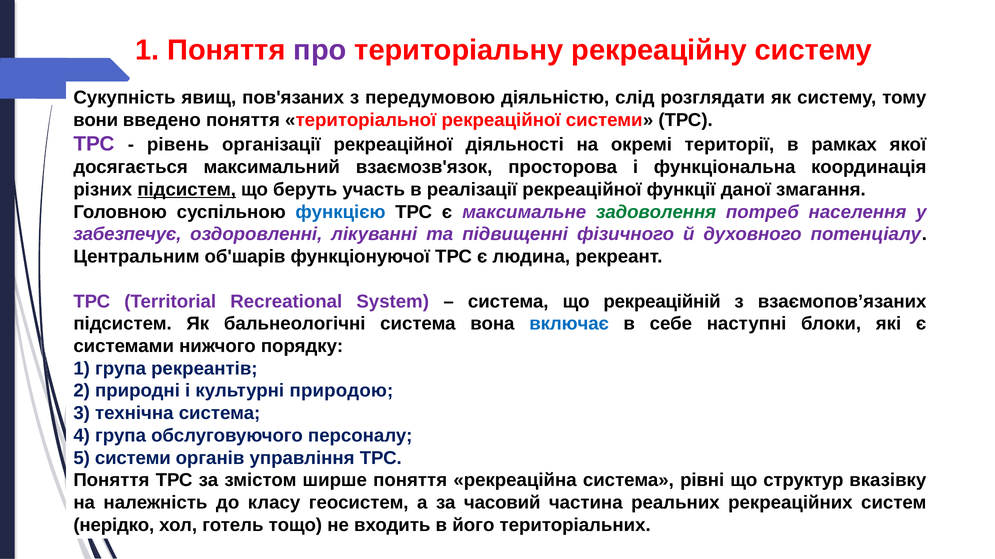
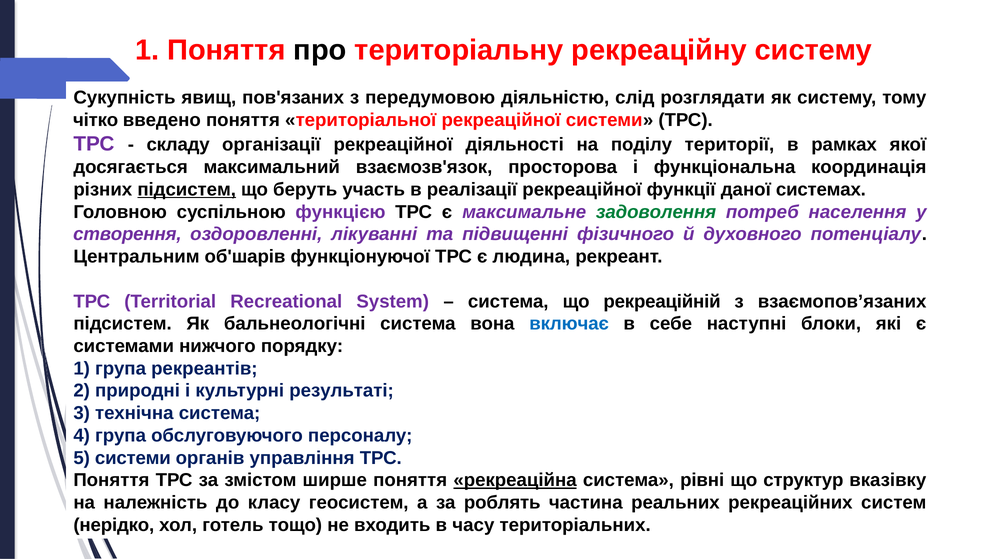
про colour: purple -> black (320, 50)
вони: вони -> чітко (96, 120)
рівень: рівень -> складу (178, 145)
окремі: окремі -> поділу (641, 145)
змагання: змагання -> системах (821, 190)
функцією colour: blue -> purple (340, 212)
забезпечує: забезпечує -> створення (127, 235)
природою: природою -> результаті (342, 391)
рекреаційна underline: none -> present (515, 481)
часовий: часовий -> роблять (502, 503)
його: його -> часу (473, 526)
